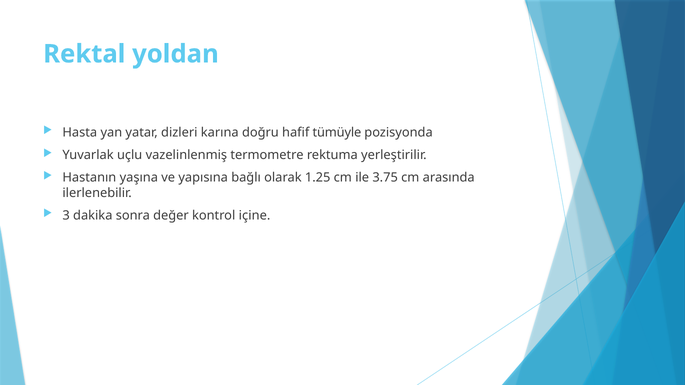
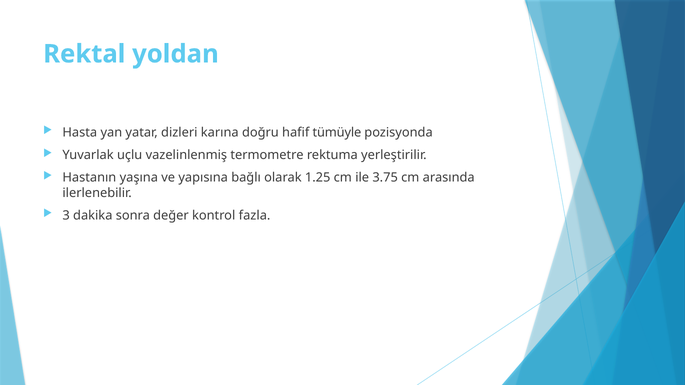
içine: içine -> fazla (255, 216)
